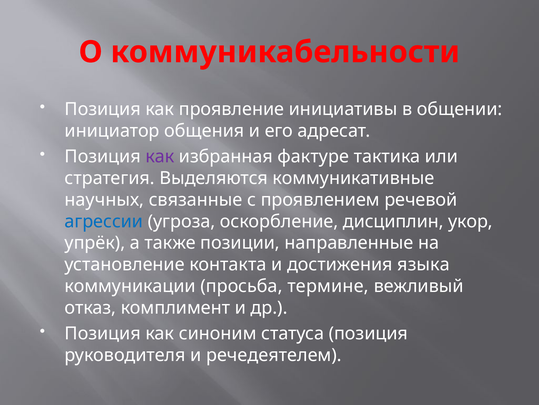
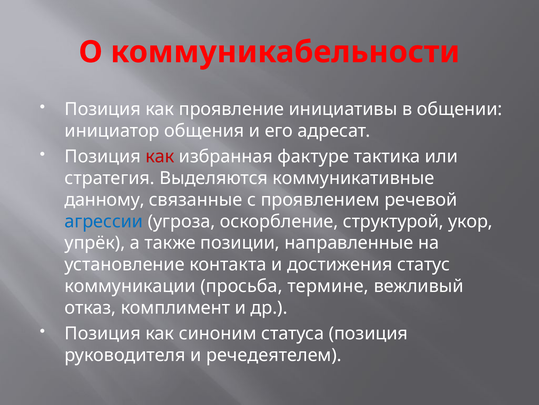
как colour: purple -> red (160, 156)
научных: научных -> данному (104, 199)
дисциплин: дисциплин -> структурой (393, 221)
языка: языка -> статус (424, 264)
